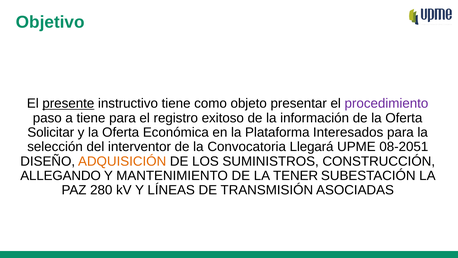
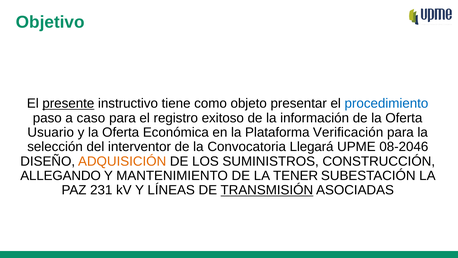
procedimiento colour: purple -> blue (386, 103)
a tiene: tiene -> caso (91, 118)
Solicitar: Solicitar -> Usuario (51, 132)
Interesados: Interesados -> Verificación (348, 132)
08-2051: 08-2051 -> 08-2046 (404, 147)
280: 280 -> 231 (101, 190)
TRANSMISIÓN underline: none -> present (267, 190)
